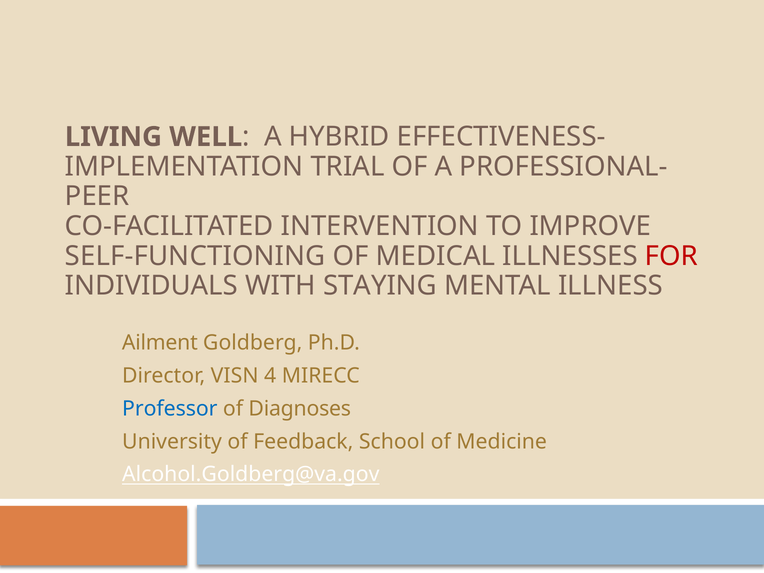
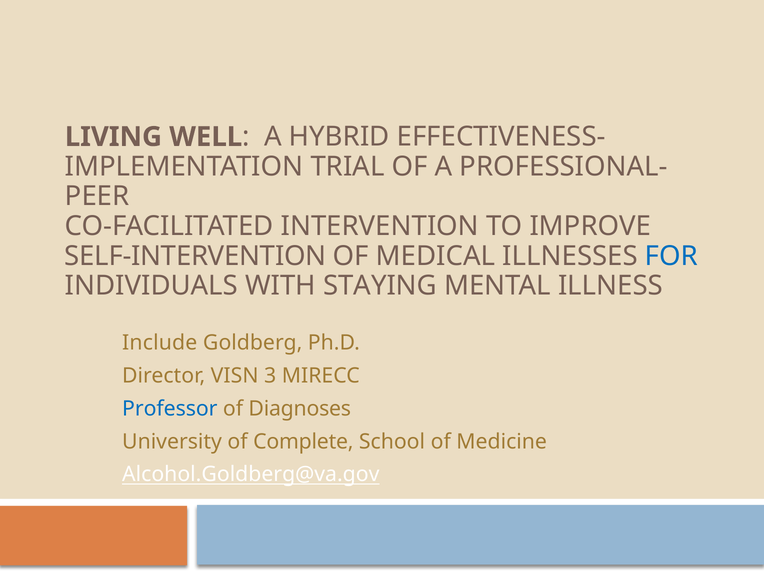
SELF-FUNCTIONING: SELF-FUNCTIONING -> SELF-INTERVENTION (195, 256)
FOR colour: red -> blue (671, 256)
Ailment: Ailment -> Include (160, 343)
4: 4 -> 3 (270, 376)
Feedback: Feedback -> Complete (303, 441)
